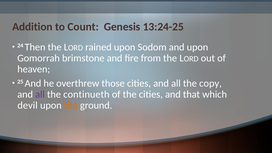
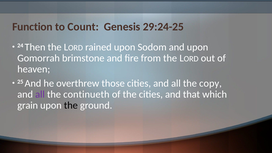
Addition: Addition -> Function (32, 27)
13:24-25: 13:24-25 -> 29:24-25 (163, 27)
devil: devil -> grain (28, 105)
the colour: orange -> black (71, 105)
